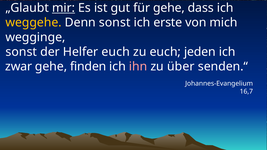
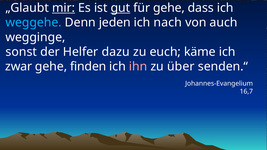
gut underline: none -> present (120, 8)
weggehe colour: yellow -> light blue (34, 23)
Denn sonst: sonst -> jeden (115, 23)
erste: erste -> nach (168, 23)
mich: mich -> auch (224, 23)
Helfer euch: euch -> dazu (116, 52)
jeden: jeden -> käme (200, 52)
